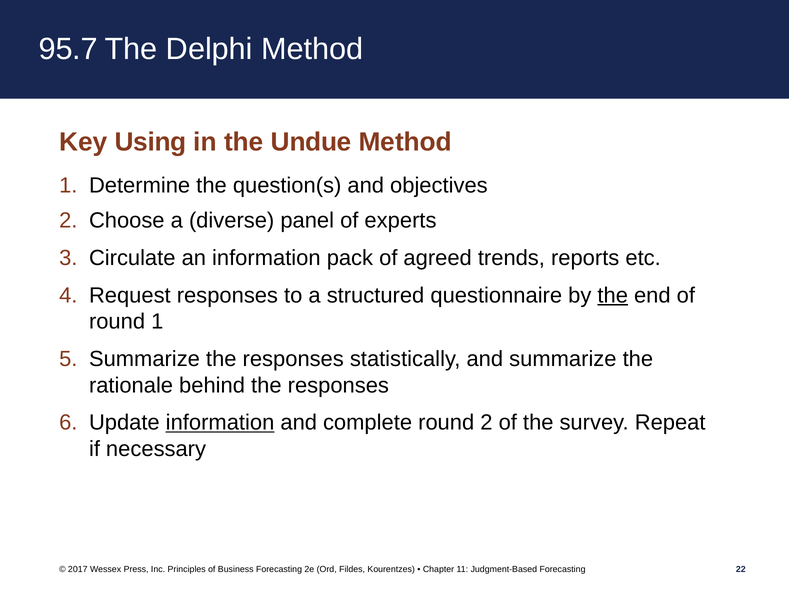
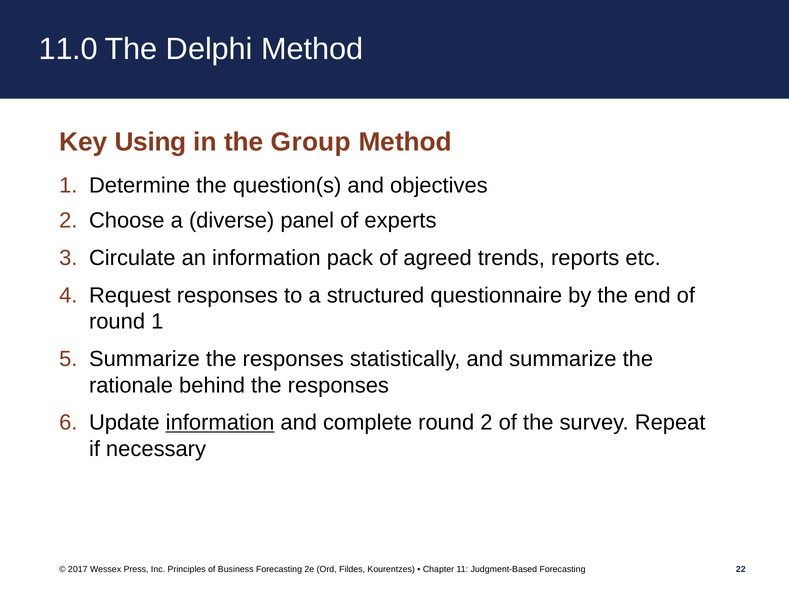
95.7: 95.7 -> 11.0 (68, 49)
Undue: Undue -> Group (311, 142)
the underline: present -> none (613, 295)
